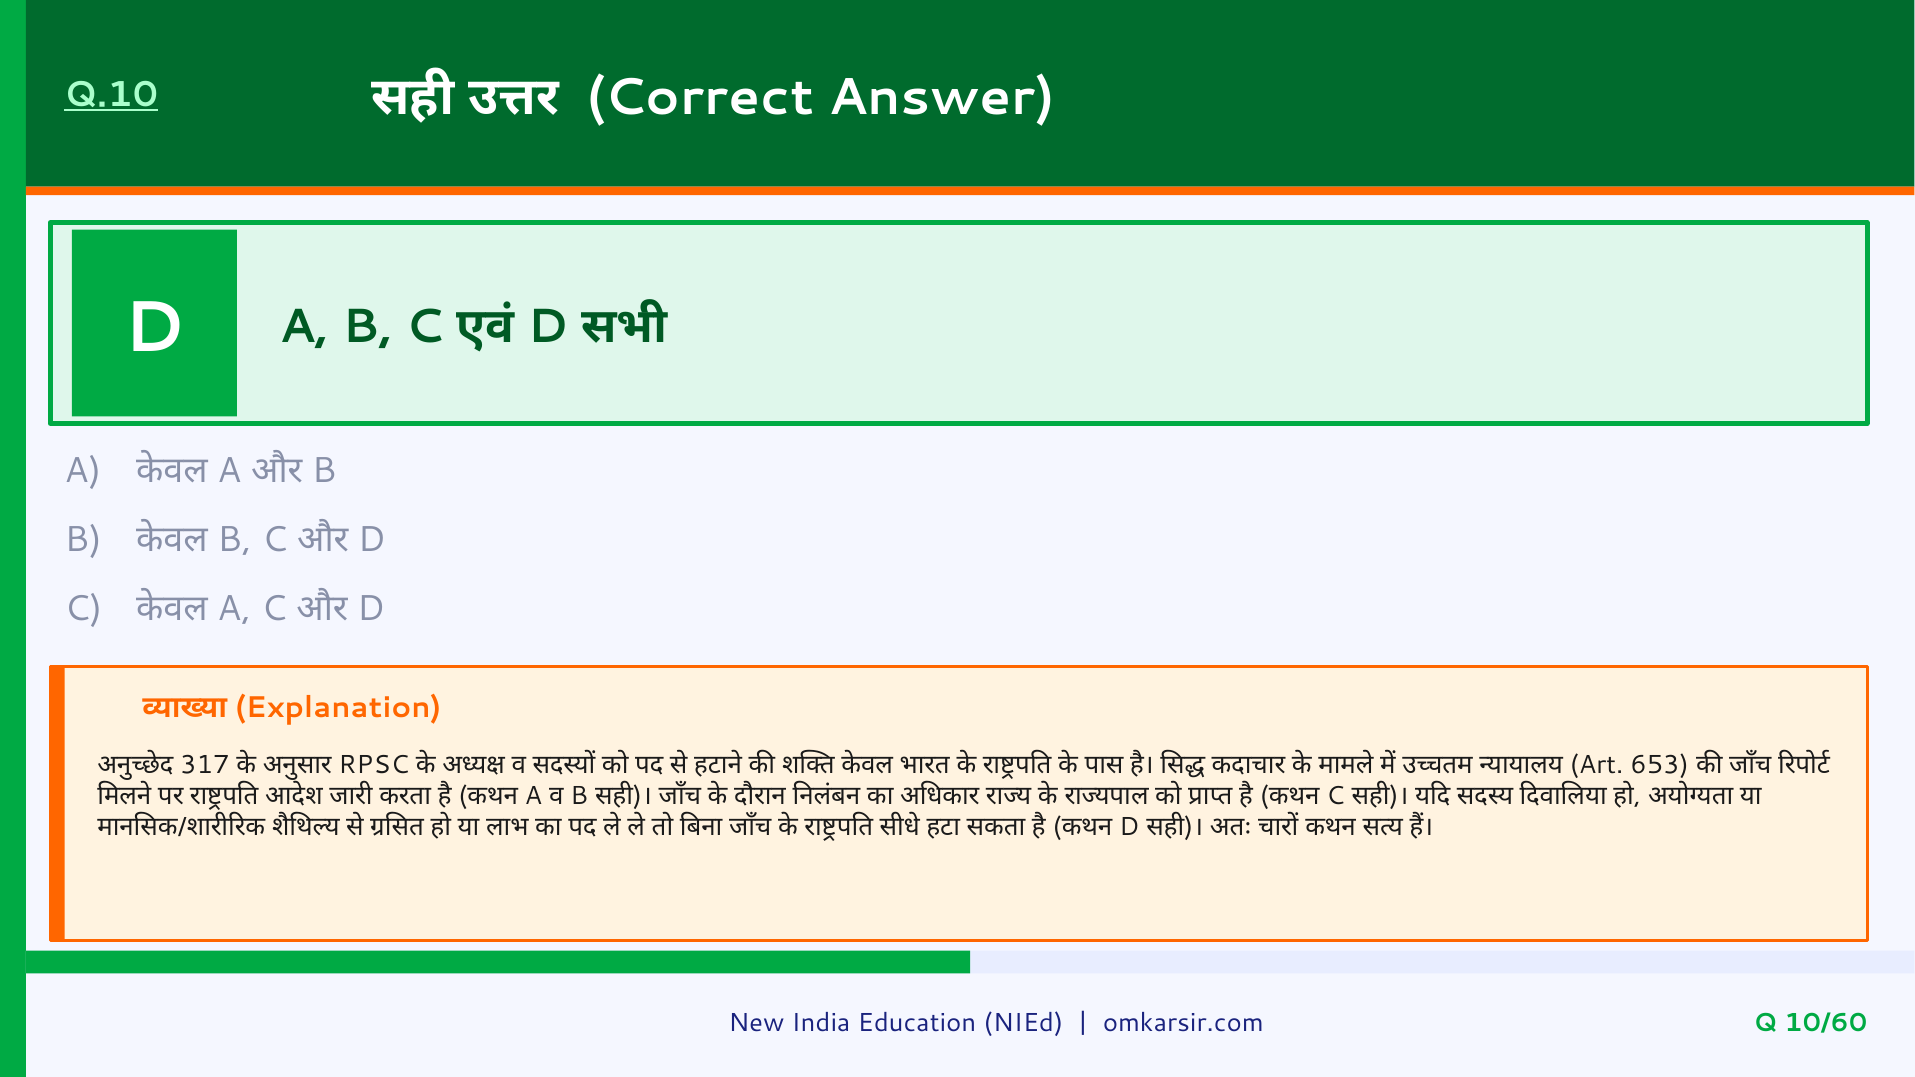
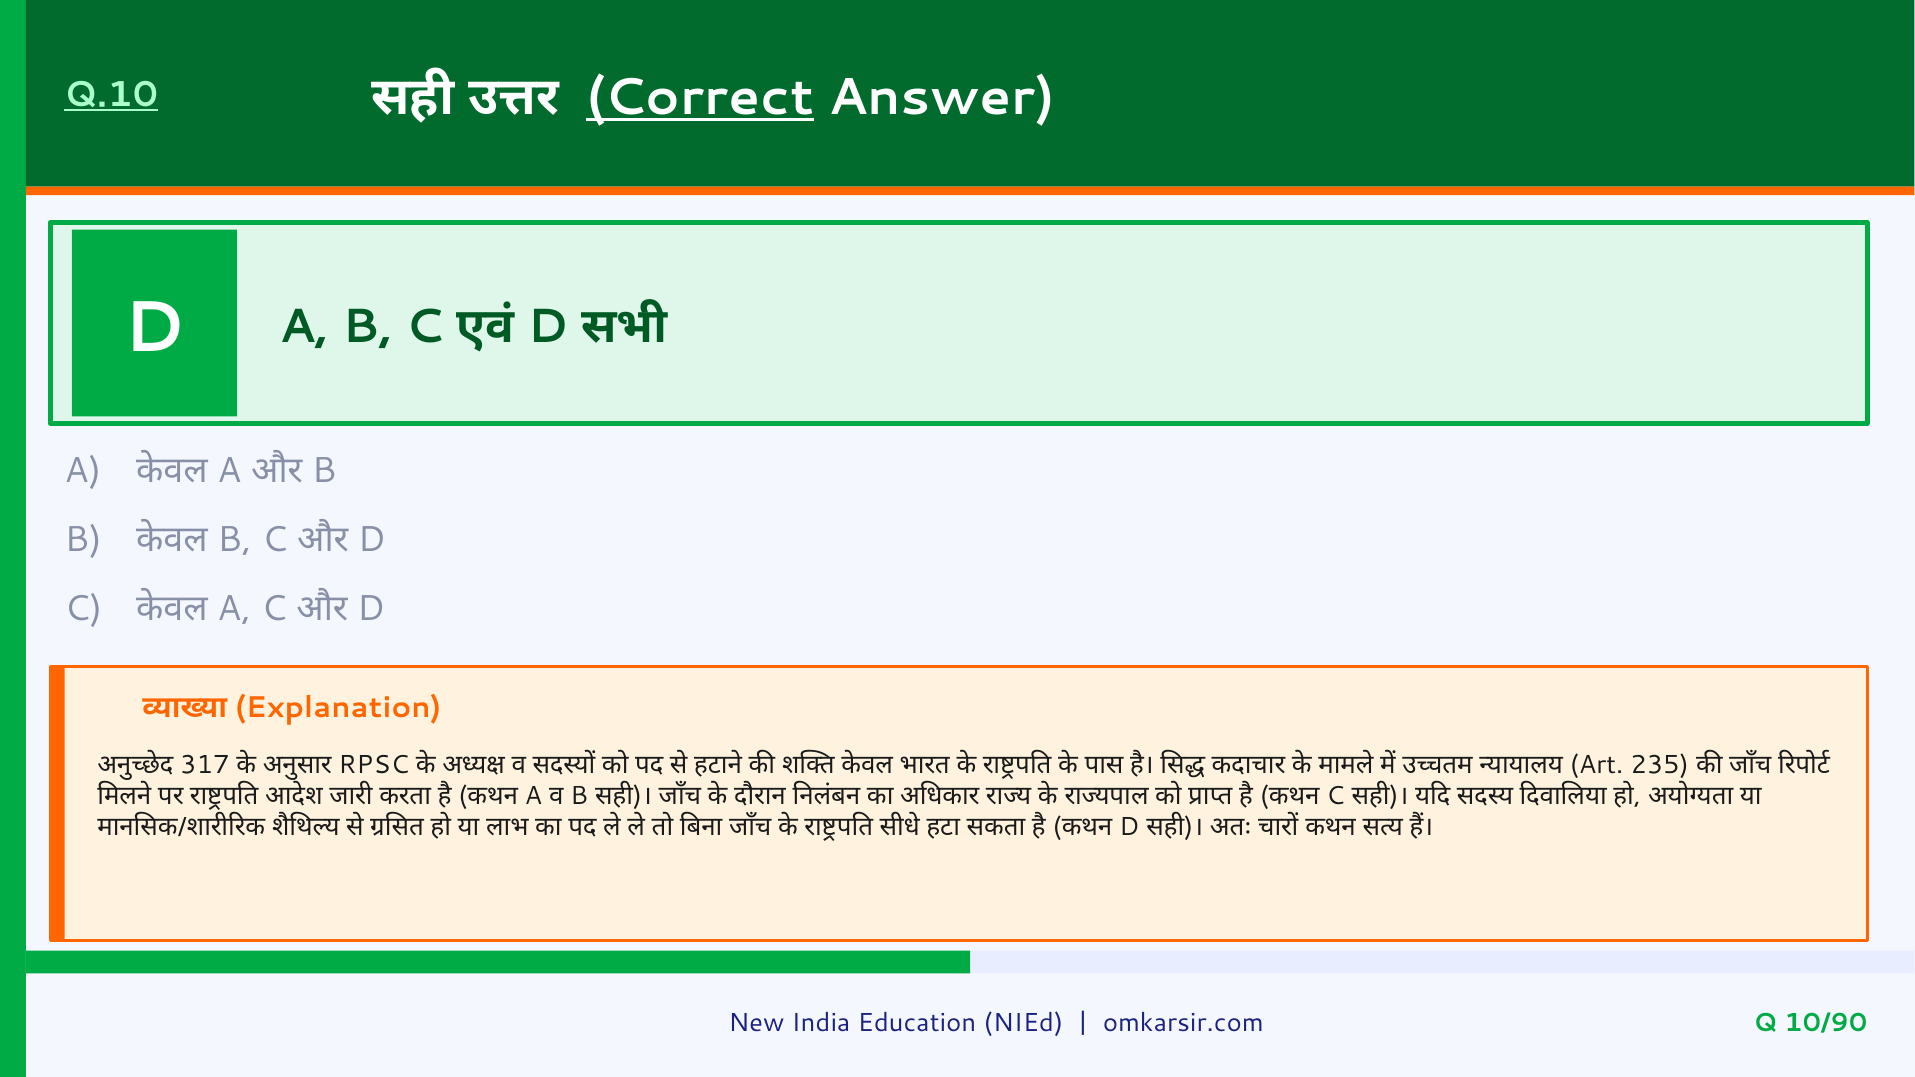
Correct underline: none -> present (700, 97)
653: 653 -> 235 (1660, 765)
10/60: 10/60 -> 10/90 (1826, 1023)
